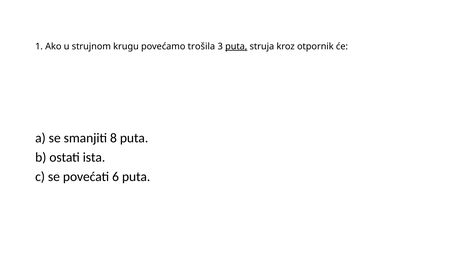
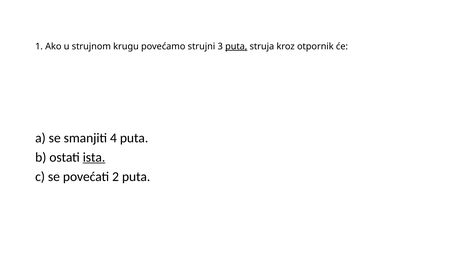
trošila: trošila -> strujni (201, 46)
8: 8 -> 4 (113, 138)
ista underline: none -> present (94, 157)
6: 6 -> 2 (116, 177)
